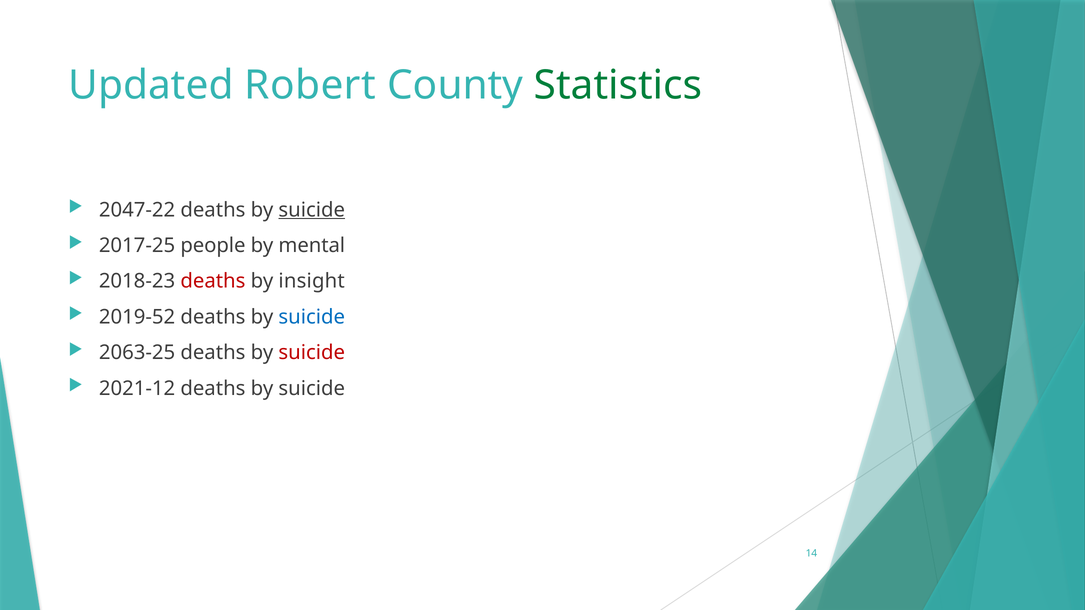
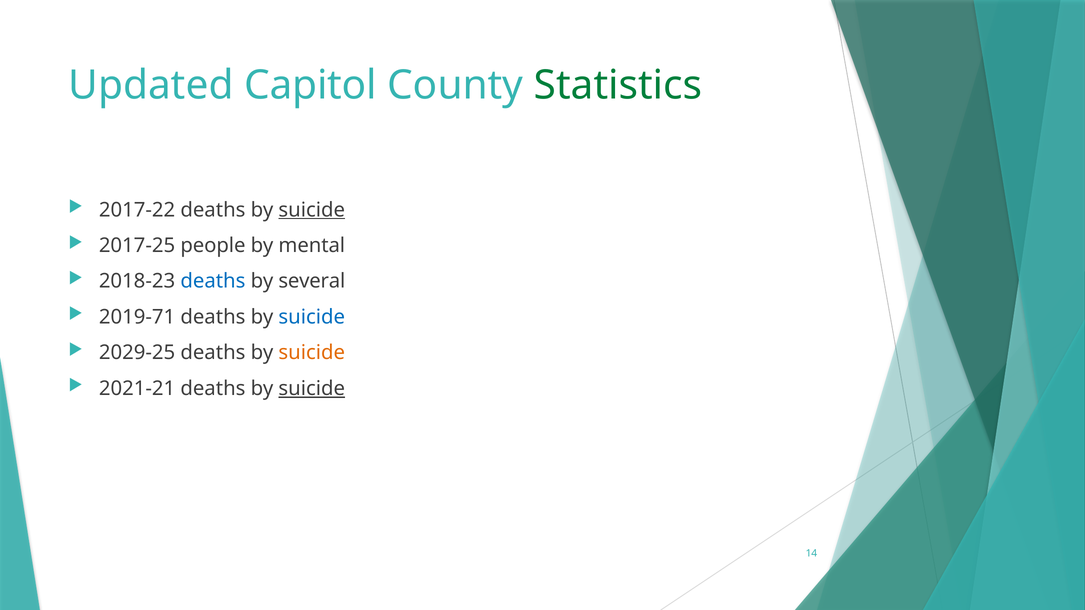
Robert: Robert -> Capitol (310, 86)
2047-22: 2047-22 -> 2017-22 (137, 210)
deaths colour: red -> blue (213, 281)
insight: insight -> several (312, 281)
2019-52: 2019-52 -> 2019-71 (137, 317)
2063-25: 2063-25 -> 2029-25 (137, 353)
suicide colour: red -> orange (312, 353)
2021-12: 2021-12 -> 2021-21 (137, 389)
suicide underline: none -> present (312, 389)
